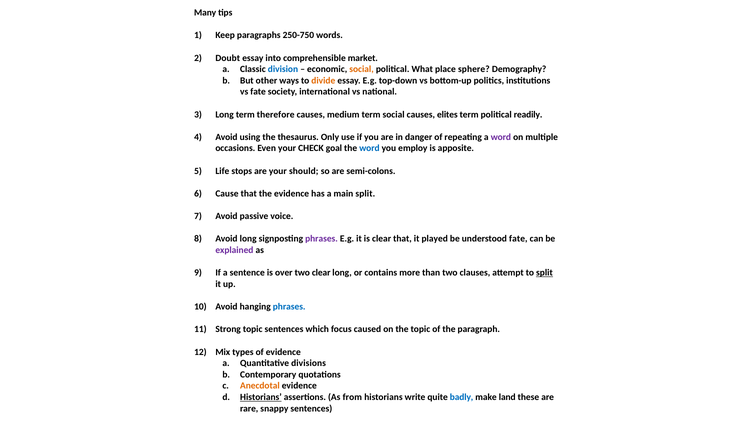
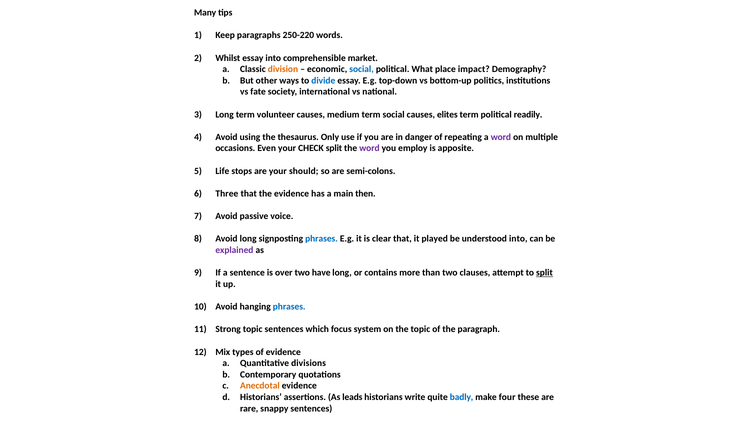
250-750: 250-750 -> 250-220 (298, 35)
Doubt: Doubt -> Whilst (228, 58)
division colour: blue -> orange (283, 69)
social colour: orange -> blue (361, 69)
sphere: sphere -> impact (474, 69)
divide colour: orange -> blue (323, 81)
therefore: therefore -> volunteer (276, 114)
CHECK goal: goal -> split (334, 148)
word colour: blue -> purple (369, 148)
Cause: Cause -> Three (227, 194)
main split: split -> then (365, 194)
phrases colour: purple -> blue (322, 239)
understood fate: fate -> into (518, 239)
two clear: clear -> have (321, 273)
caused: caused -> system (367, 329)
Historians underline: present -> none (261, 397)
from: from -> leads (352, 397)
land: land -> four (507, 397)
